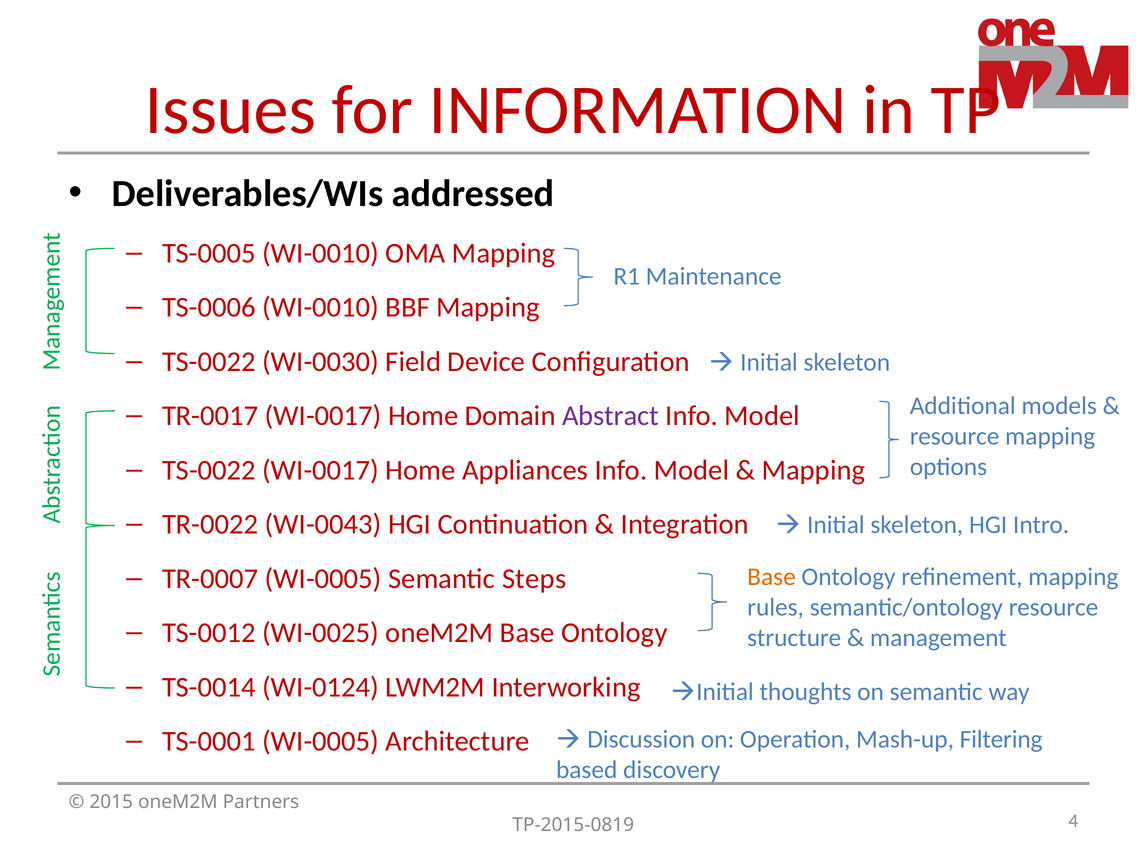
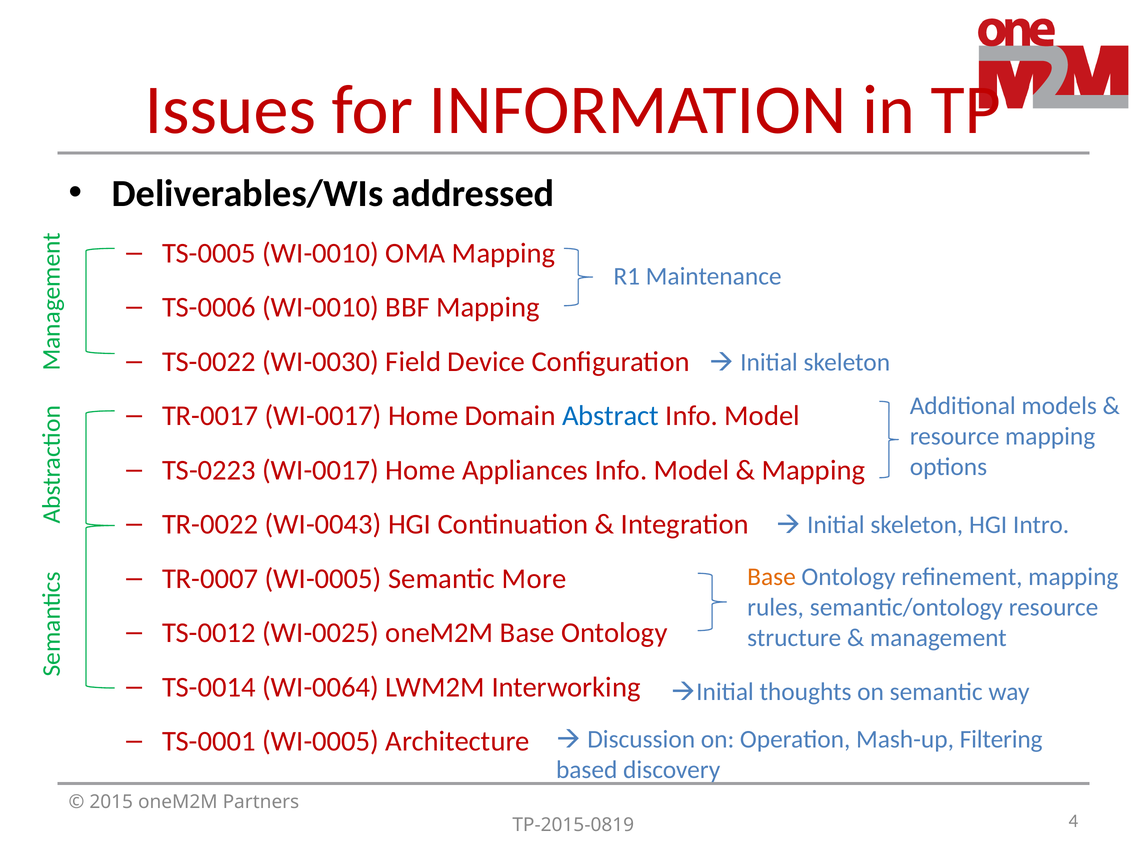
Abstract colour: purple -> blue (611, 416)
TS-0022: TS-0022 -> TS-0223 (209, 470)
Steps: Steps -> More (534, 579)
WI-0124: WI-0124 -> WI-0064 (321, 687)
